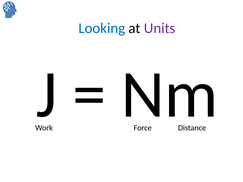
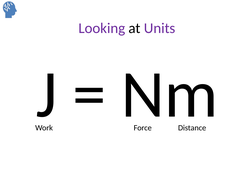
Looking colour: blue -> purple (102, 28)
